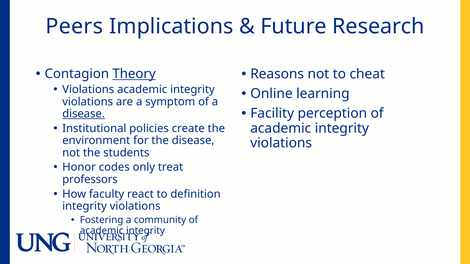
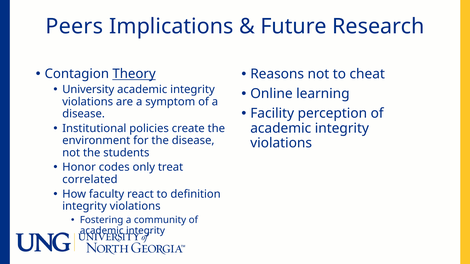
Violations: Violations -> University (88, 90)
disease underline: present -> none (84, 114)
professors: professors -> correlated (90, 180)
